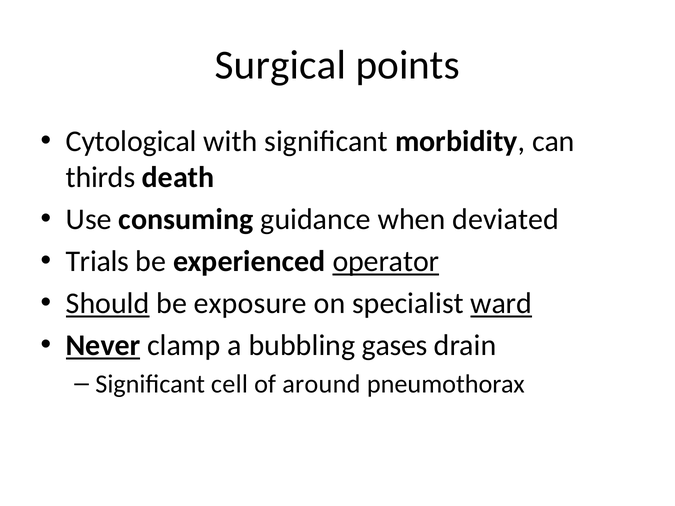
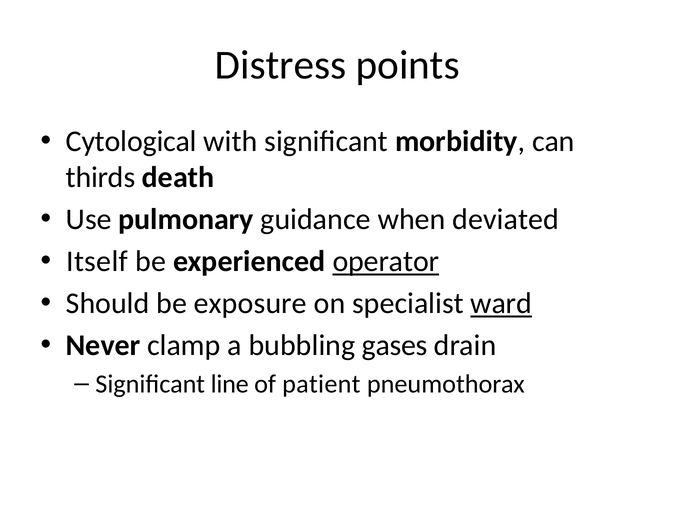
Surgical: Surgical -> Distress (281, 65)
consuming: consuming -> pulmonary (186, 220)
Trials: Trials -> Itself (97, 262)
Should underline: present -> none (108, 304)
Never underline: present -> none (103, 346)
cell: cell -> line (230, 384)
around: around -> patient (321, 384)
